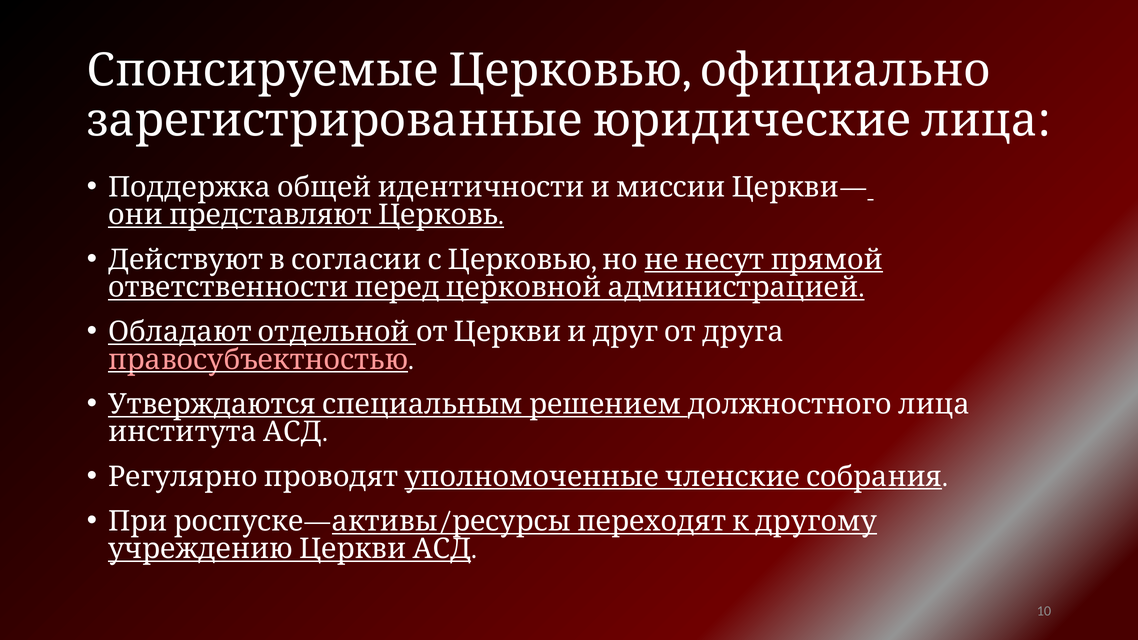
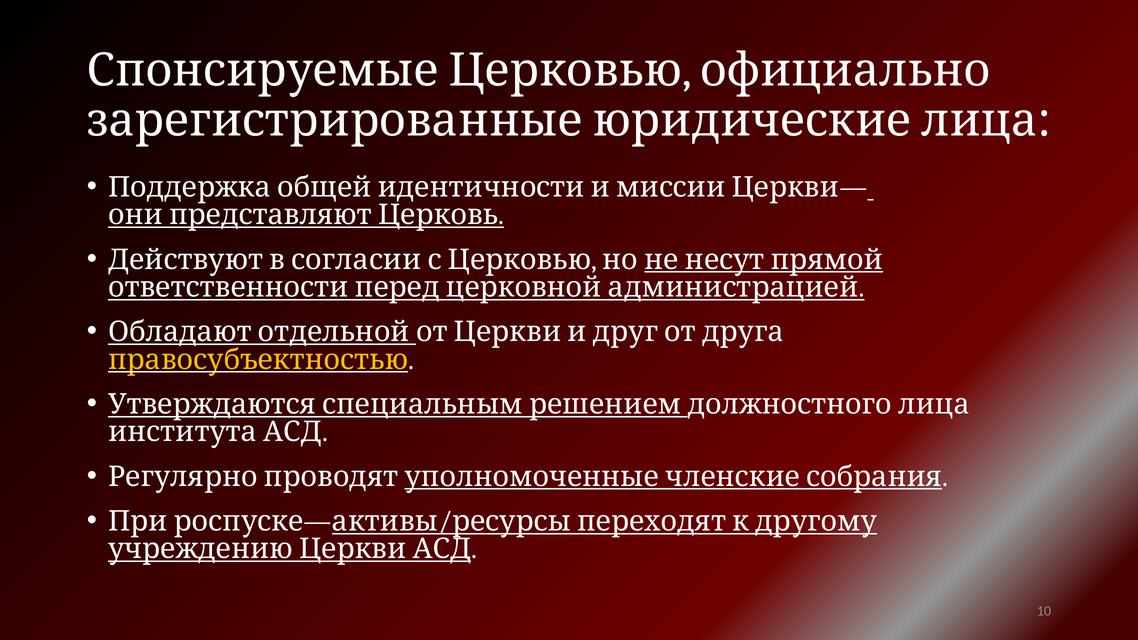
правосубъектностью colour: pink -> yellow (258, 360)
